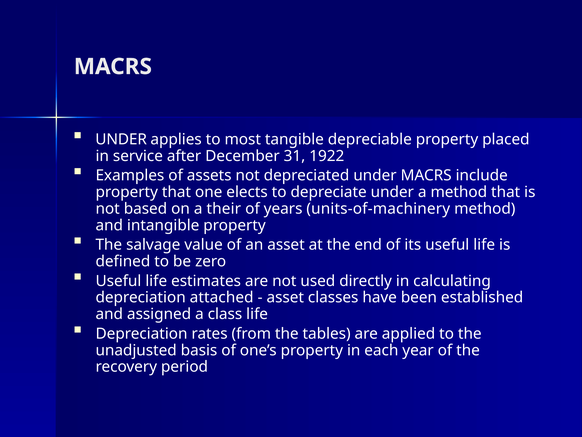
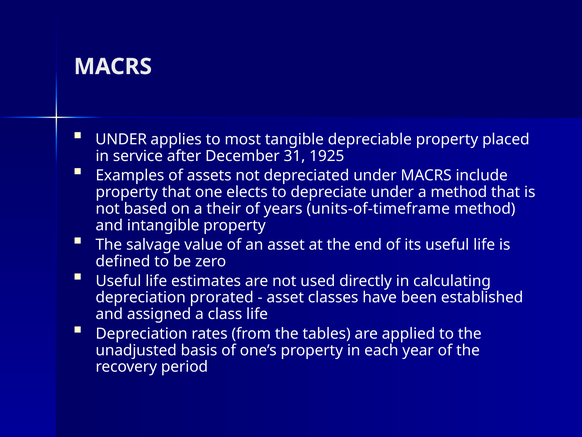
1922: 1922 -> 1925 (327, 156)
units-of-machinery: units-of-machinery -> units-of-timeframe (378, 209)
attached: attached -> prorated (222, 297)
